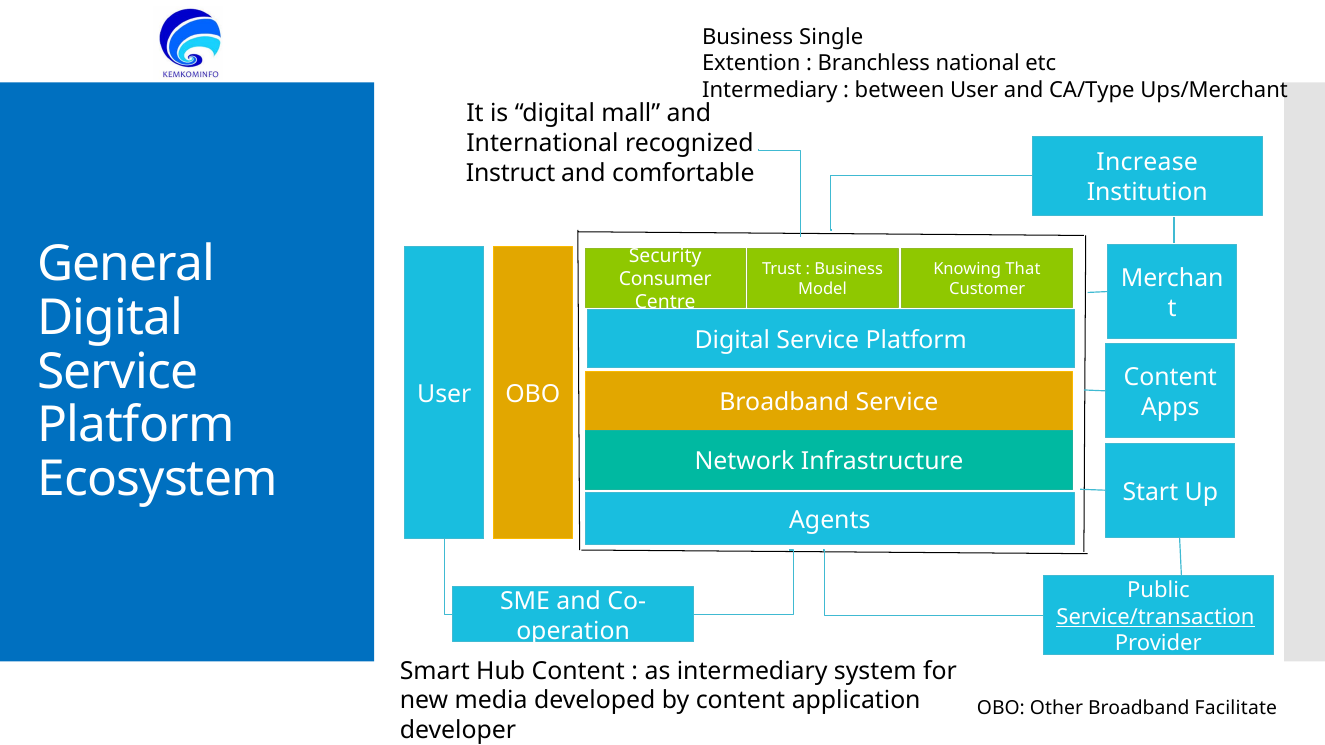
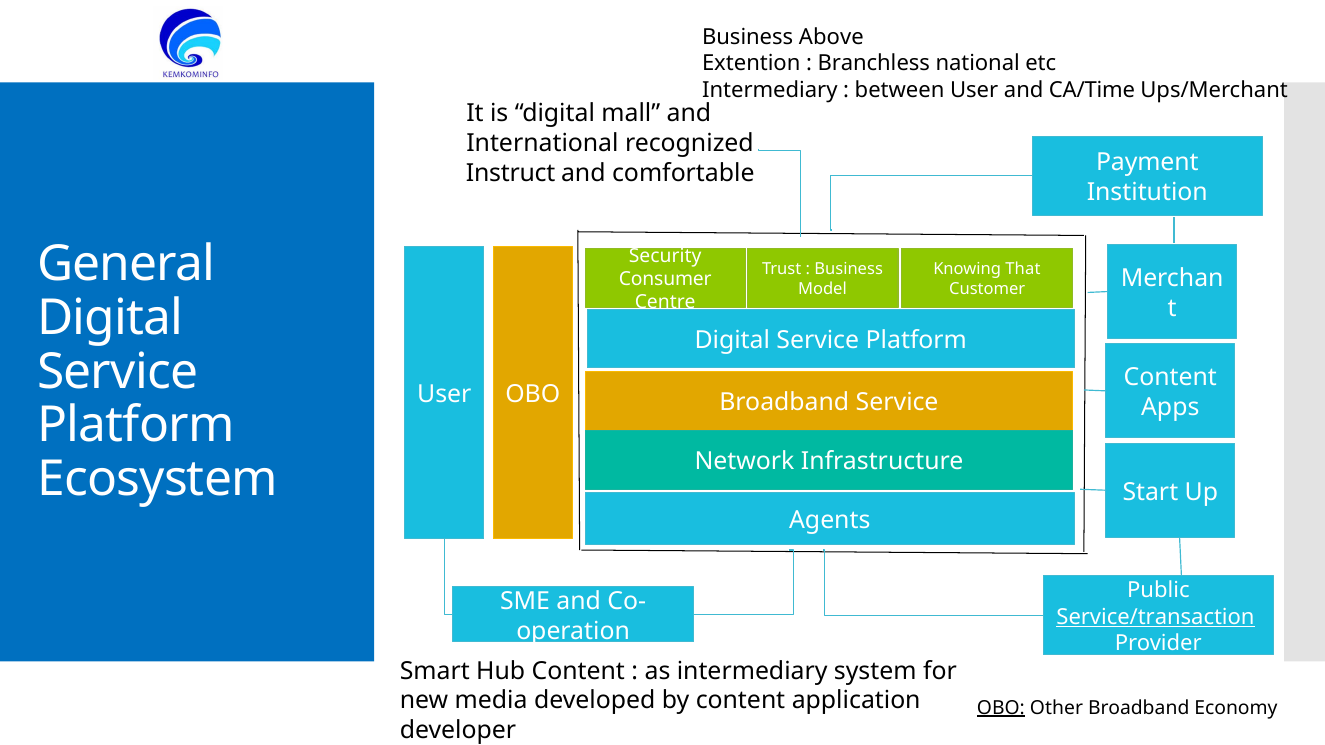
Single: Single -> Above (831, 37)
CA/Type: CA/Type -> CA/Time (1092, 90)
Increase: Increase -> Payment (1147, 163)
OBO underline: none -> present (1001, 708)
Facilitate: Facilitate -> Economy (1236, 708)
